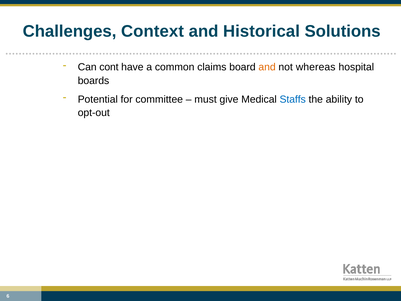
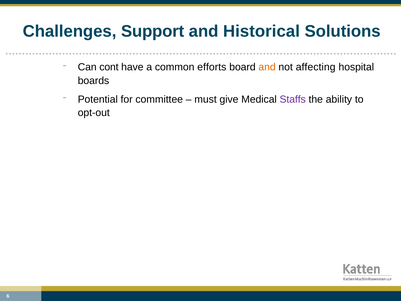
Context: Context -> Support (153, 31)
claims: claims -> efforts (212, 67)
whereas: whereas -> affecting (316, 67)
Staffs colour: blue -> purple (293, 99)
